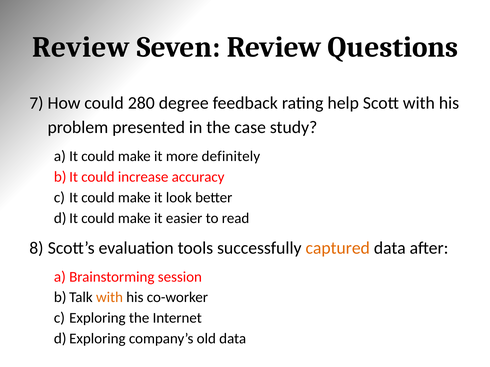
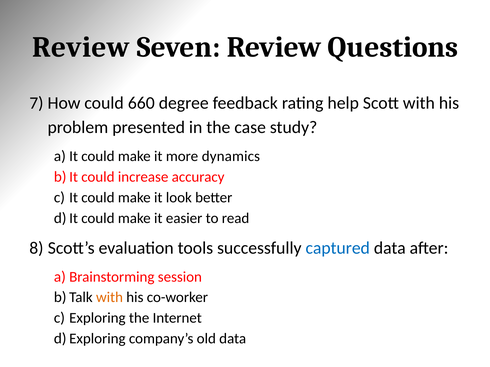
280: 280 -> 660 (141, 103)
definitely: definitely -> dynamics (231, 157)
captured colour: orange -> blue (338, 248)
